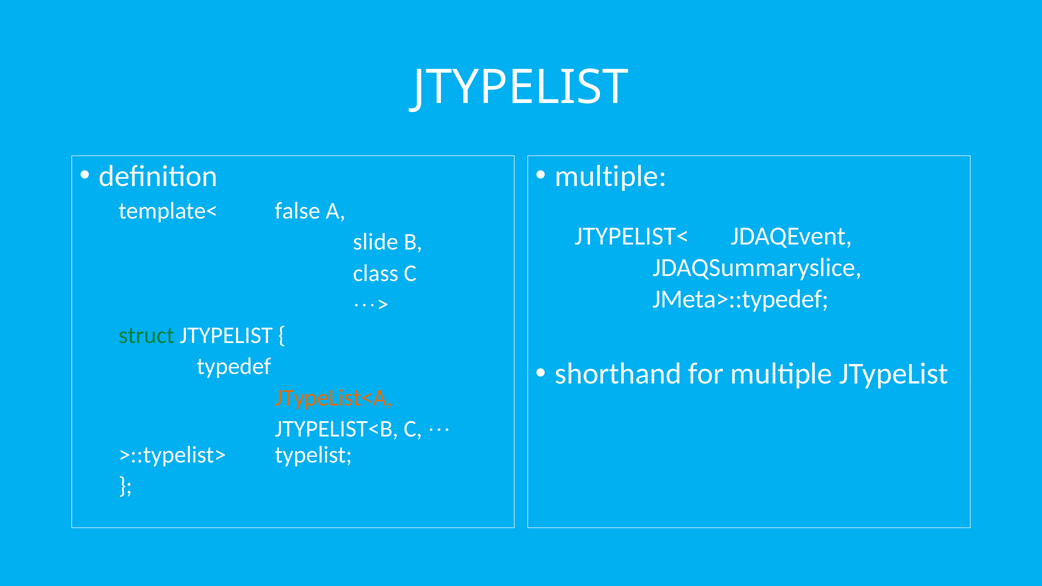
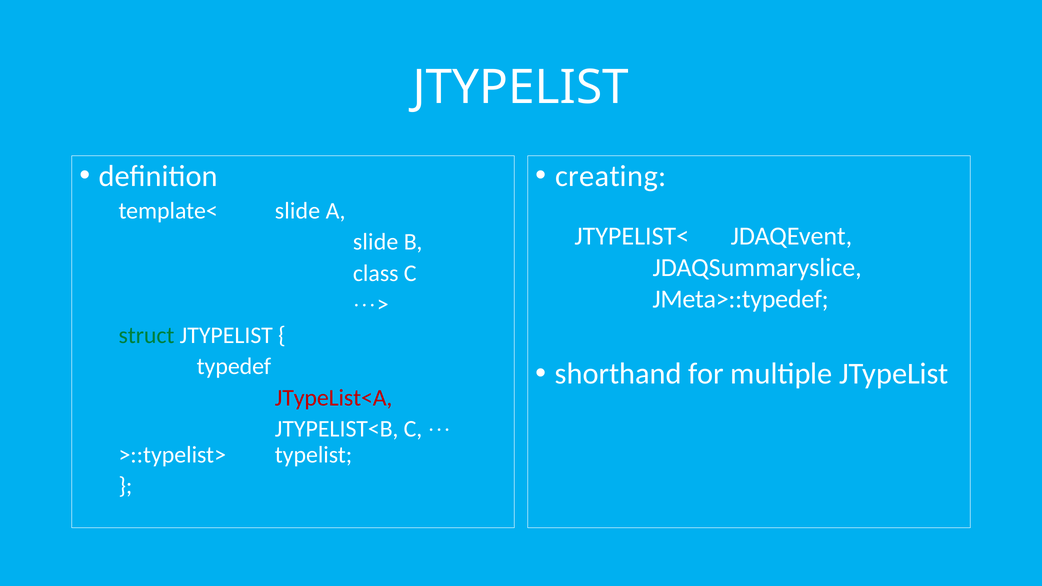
multiple: multiple -> creating (611, 176)
template< false: false -> slide (297, 211)
JTypeList<A colour: orange -> red (334, 398)
